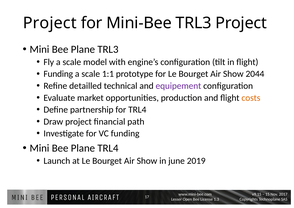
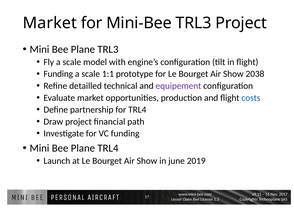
Project: Project -> Market (50, 23)
2044: 2044 -> 2038 (255, 74)
costs colour: orange -> blue (251, 98)
